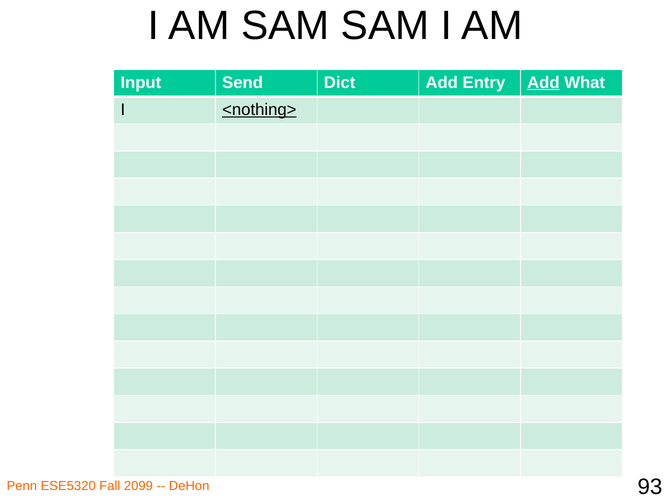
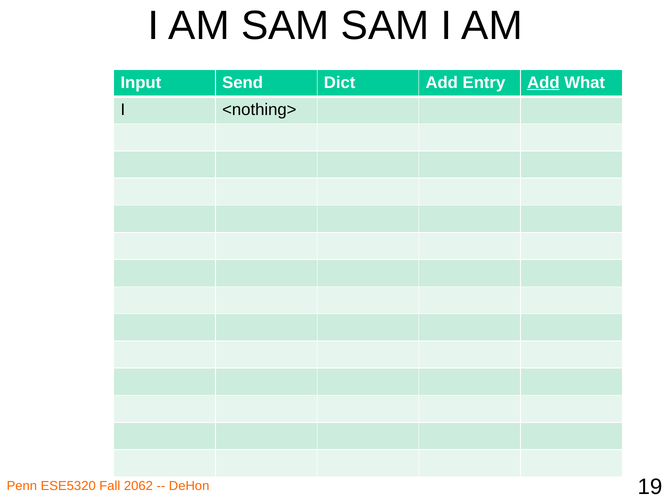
<nothing> underline: present -> none (259, 110)
2099: 2099 -> 2062 (138, 486)
93: 93 -> 19 (650, 487)
